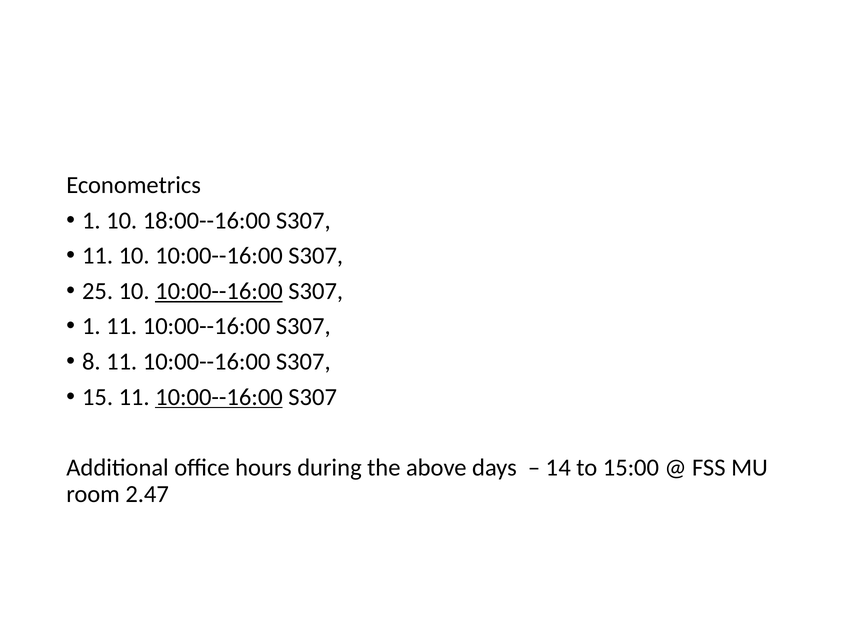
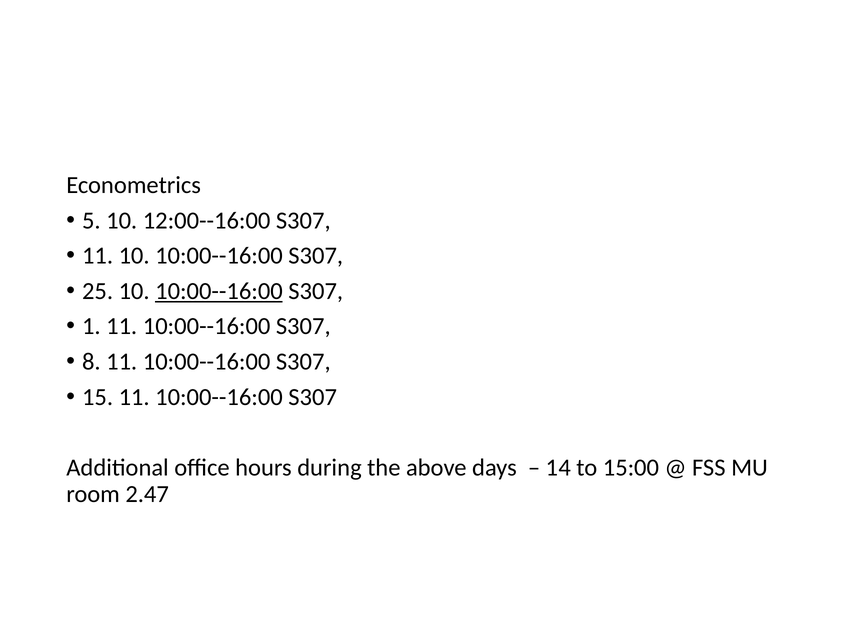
1: 1 -> 5 (91, 221)
18:00--16:00: 18:00--16:00 -> 12:00--16:00 (207, 221)
10:00--16:00 underline: present -> none (219, 397)
